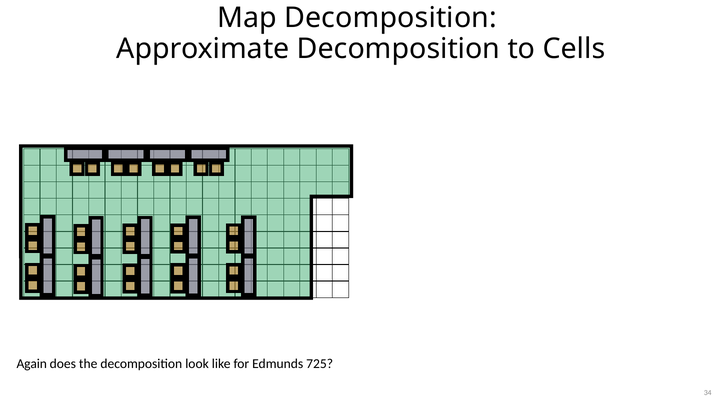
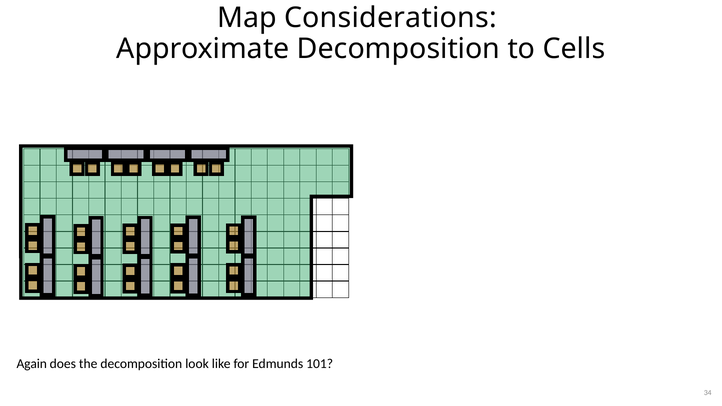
Map Decomposition: Decomposition -> Considerations (390, 18)
725: 725 -> 101 (320, 364)
